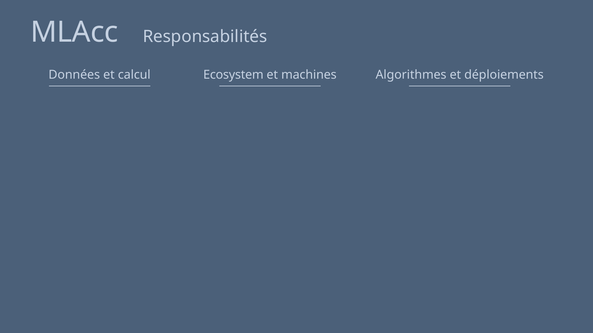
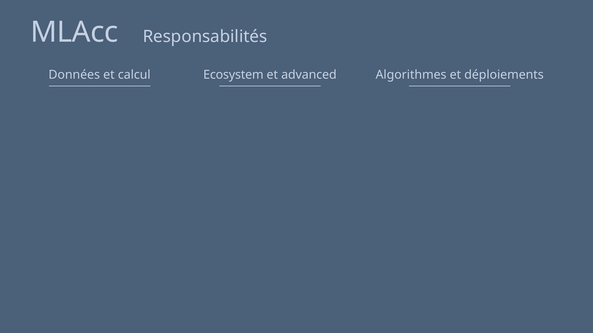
machines: machines -> advanced (309, 75)
